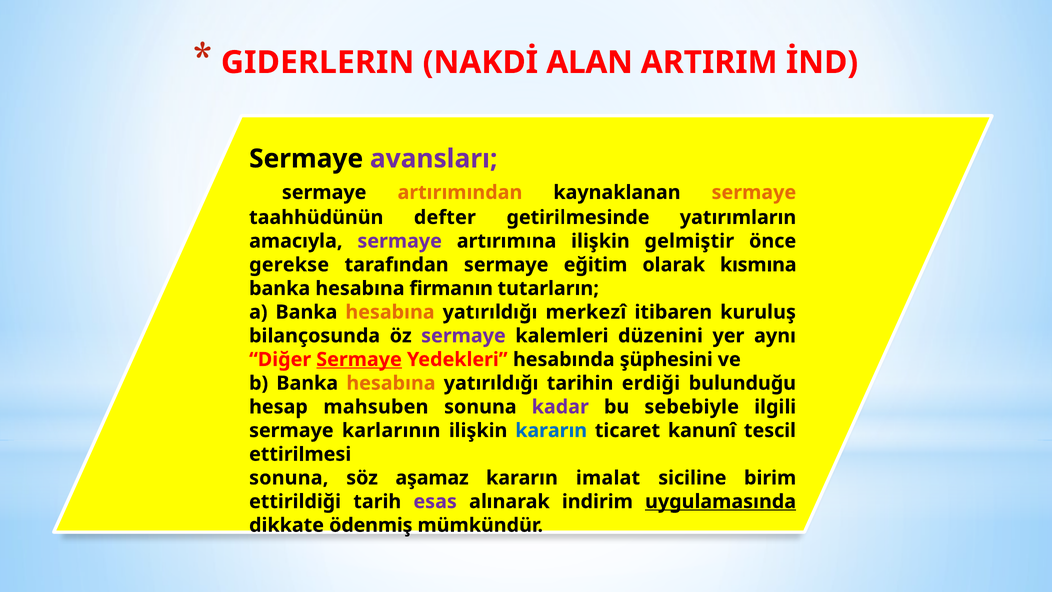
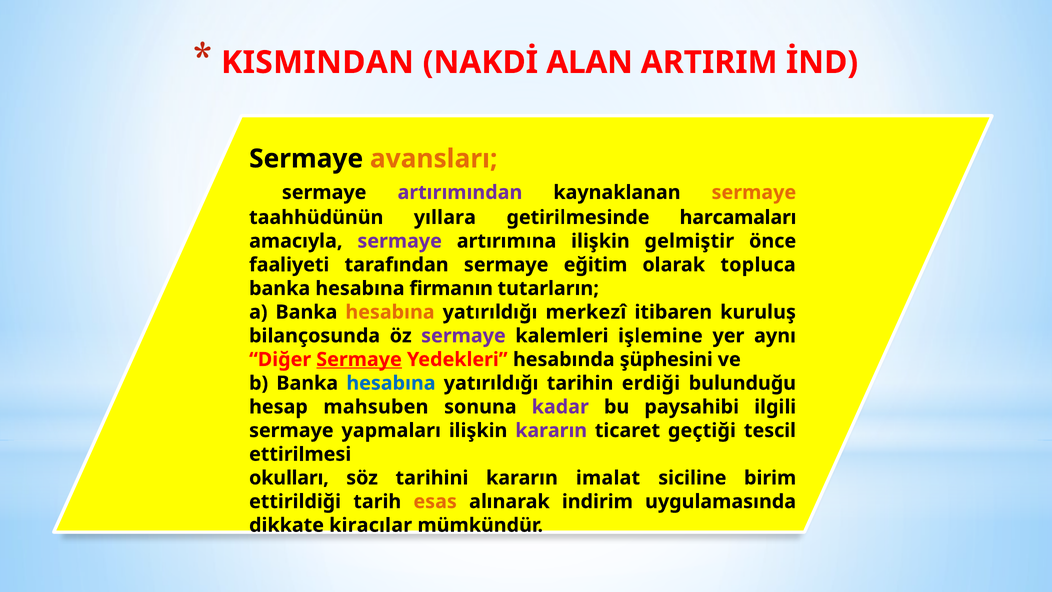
GIDERLERIN: GIDERLERIN -> KISMINDAN (318, 62)
avansları colour: purple -> orange (434, 159)
artırımından colour: orange -> purple (460, 192)
defter: defter -> yıllara (445, 217)
yatırımların: yatırımların -> harcamaları (738, 217)
gerekse: gerekse -> faaliyeti (289, 265)
kısmına: kısmına -> topluca (758, 265)
düzenini: düzenini -> işlemine (660, 336)
hesabına colour: orange -> blue (391, 383)
sebebiyle: sebebiyle -> paysahibi (692, 407)
karlarının: karlarının -> yapmaları (391, 431)
kararın colour: blue -> purple (551, 431)
kanunî: kanunî -> geçtiği (702, 431)
sonuna: sonuna -> okulları (289, 478)
aşamaz: aşamaz -> tarihini (432, 478)
esas colour: purple -> orange (435, 502)
uygulamasında underline: present -> none (721, 502)
ödenmiş: ödenmiş -> kiracılar (371, 525)
